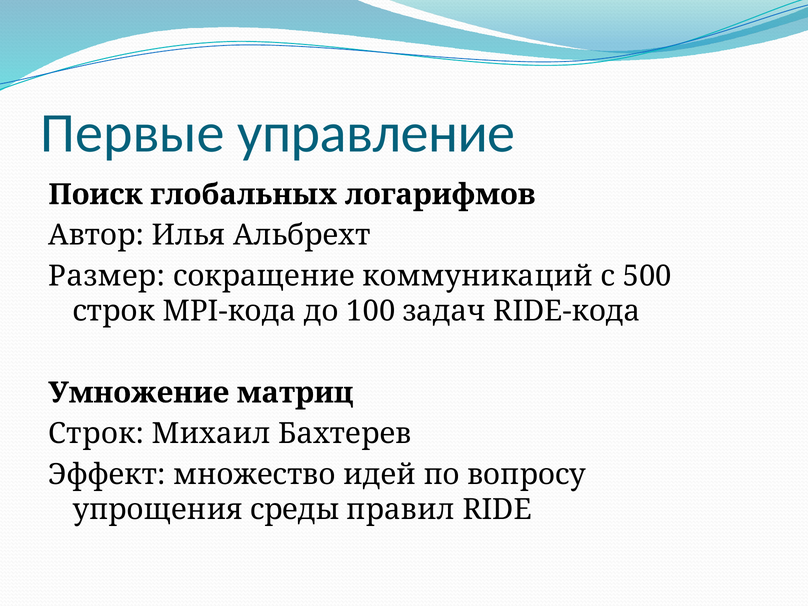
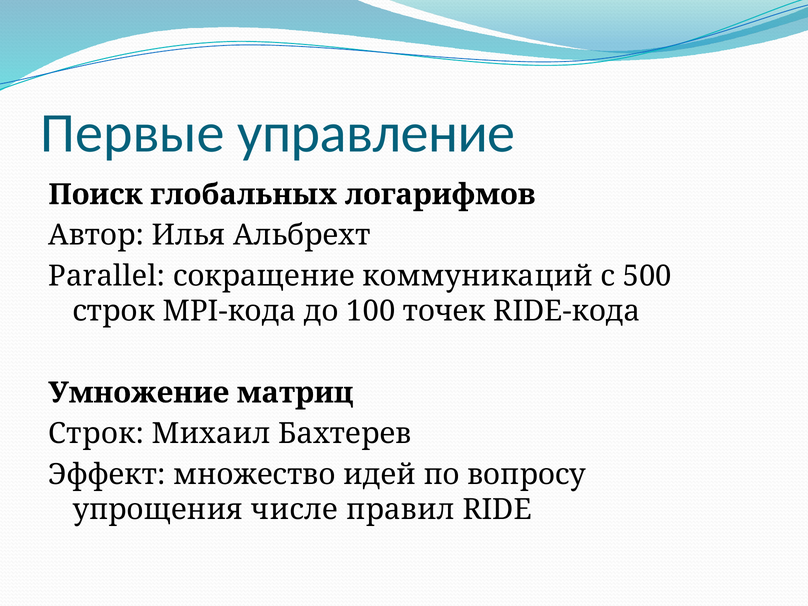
Размер: Размер -> Parallel (107, 276)
задач: задач -> точек (444, 311)
среды: среды -> числе (295, 509)
